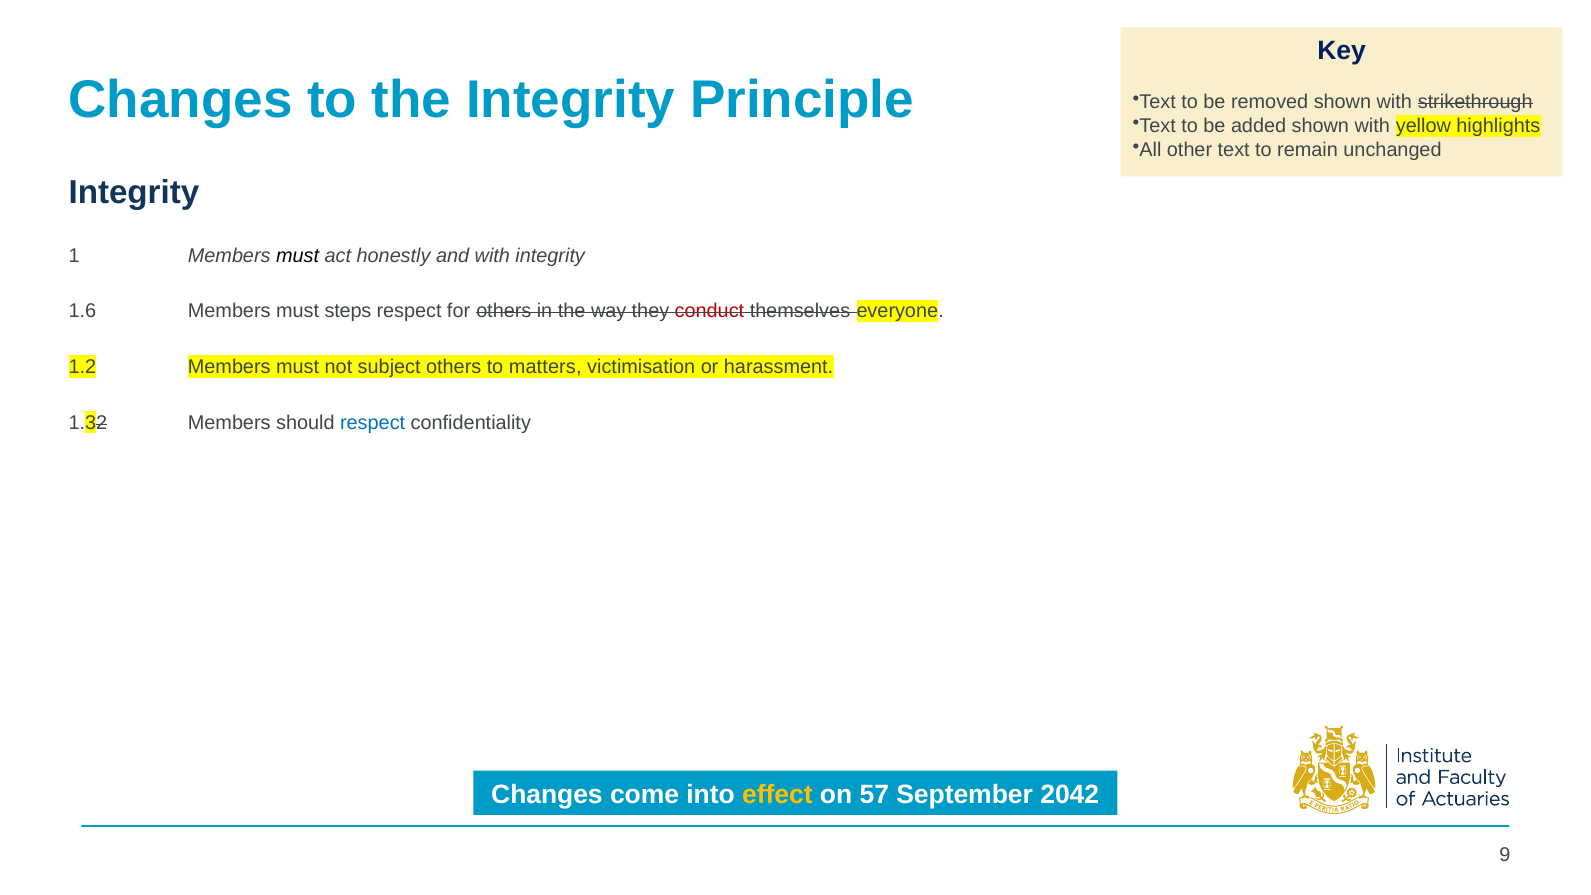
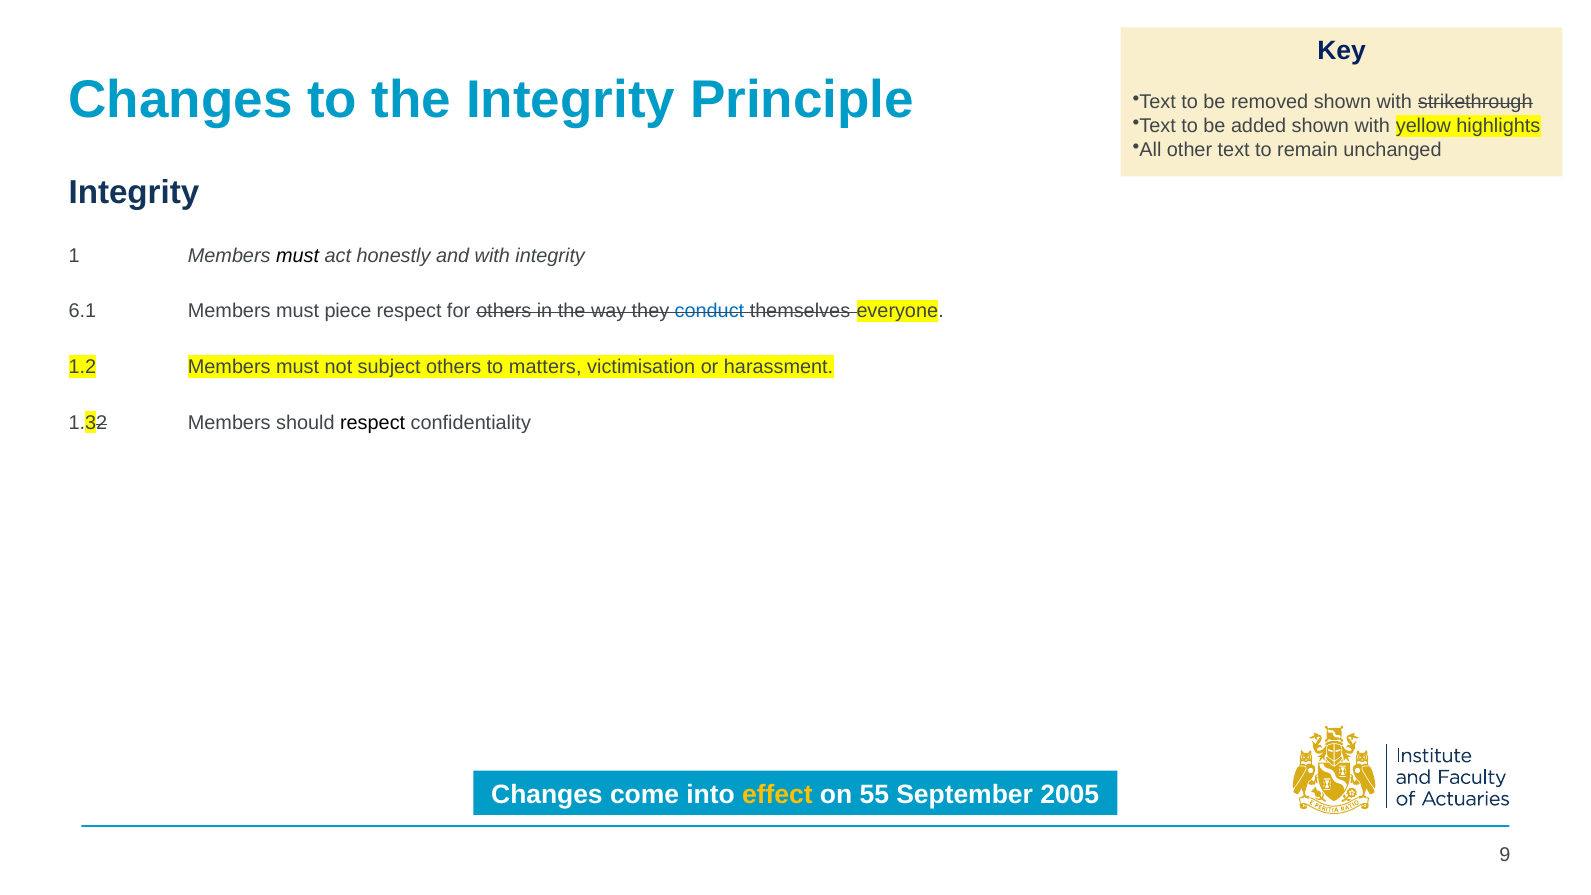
1.6: 1.6 -> 6.1 (82, 311)
steps: steps -> piece (348, 311)
conduct colour: red -> blue (709, 311)
respect colour: blue -> black (373, 423)
57: 57 -> 55 (874, 794)
2042: 2042 -> 2005 (1070, 794)
